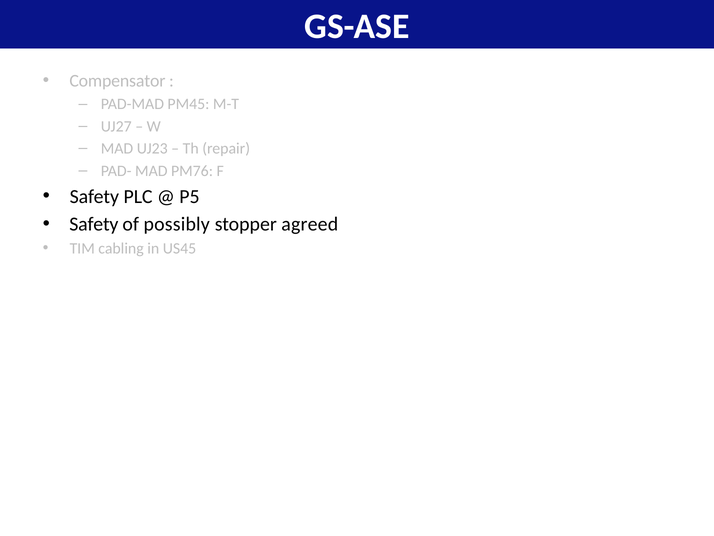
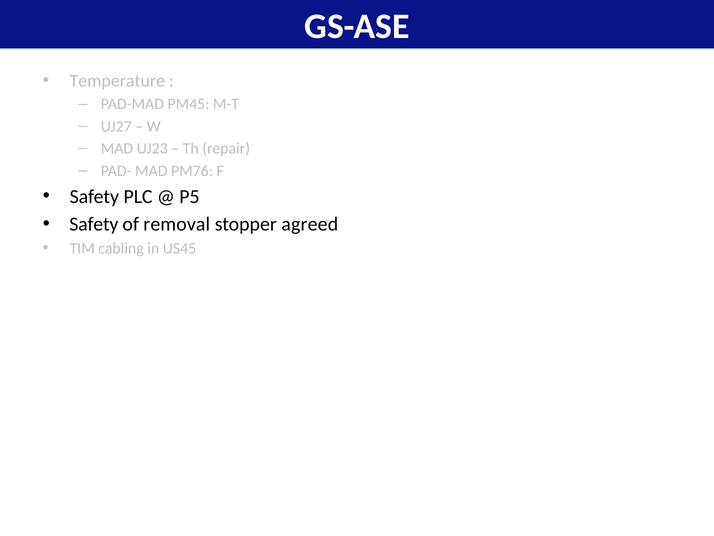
Compensator: Compensator -> Temperature (117, 81)
possibly: possibly -> removal (177, 224)
